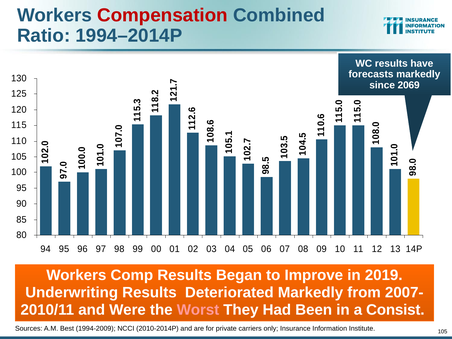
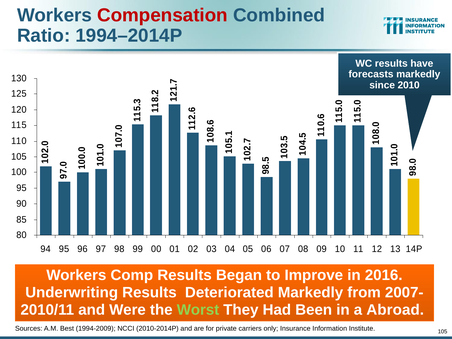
2069: 2069 -> 2010 (409, 85)
2019: 2019 -> 2016 (384, 275)
Worst colour: pink -> light green (198, 310)
Consist: Consist -> Abroad (395, 310)
